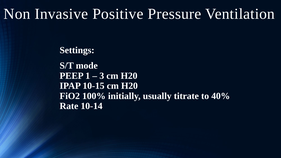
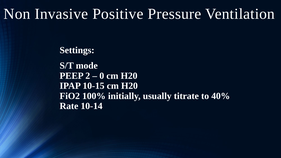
1: 1 -> 2 (88, 76)
3: 3 -> 0 (102, 76)
